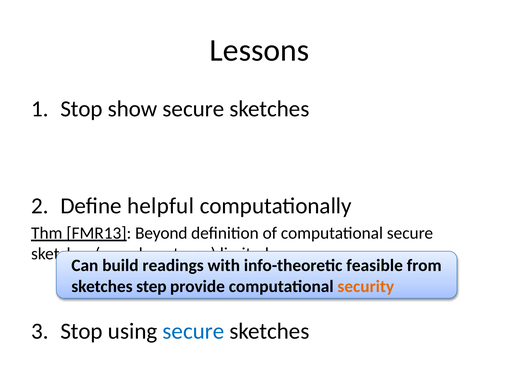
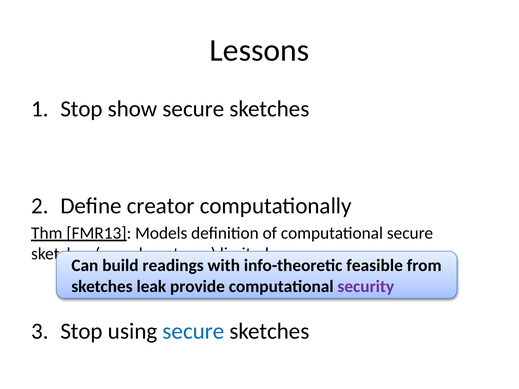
helpful: helpful -> creator (161, 206)
Beyond: Beyond -> Models (161, 233)
step: step -> leak (151, 287)
security colour: orange -> purple (366, 287)
